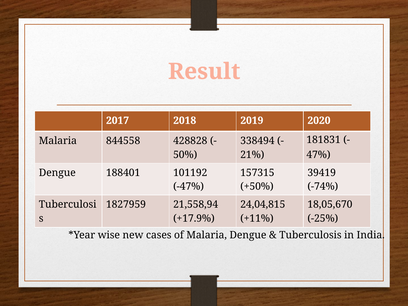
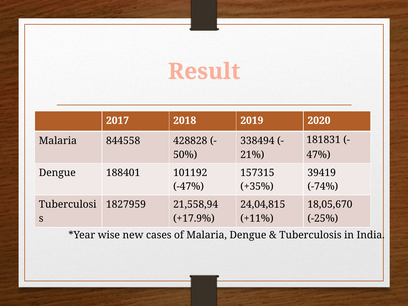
+50%: +50% -> +35% (257, 187)
